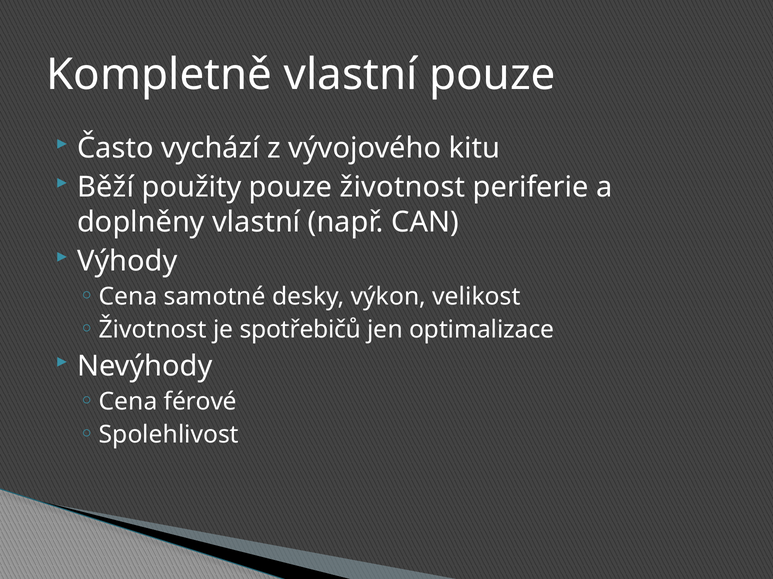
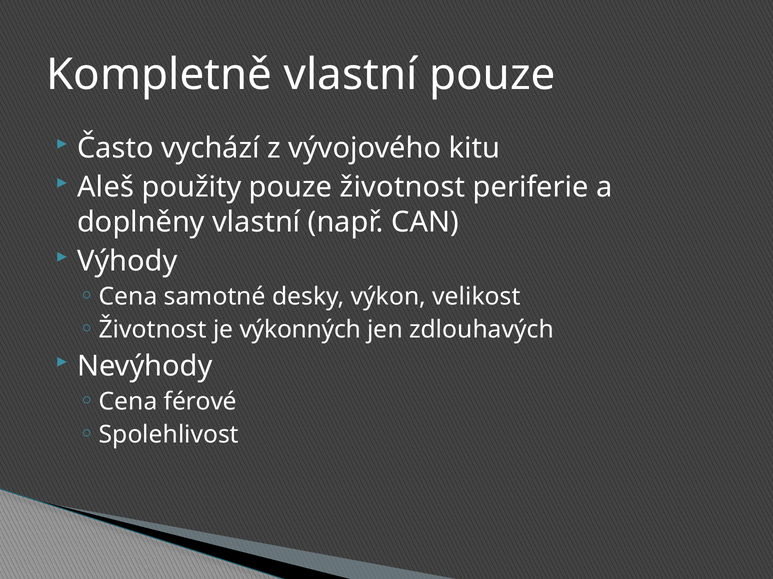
Běží: Běží -> Aleš (106, 188)
spotřebičů: spotřebičů -> výkonných (300, 330)
optimalizace: optimalizace -> zdlouhavých (482, 330)
